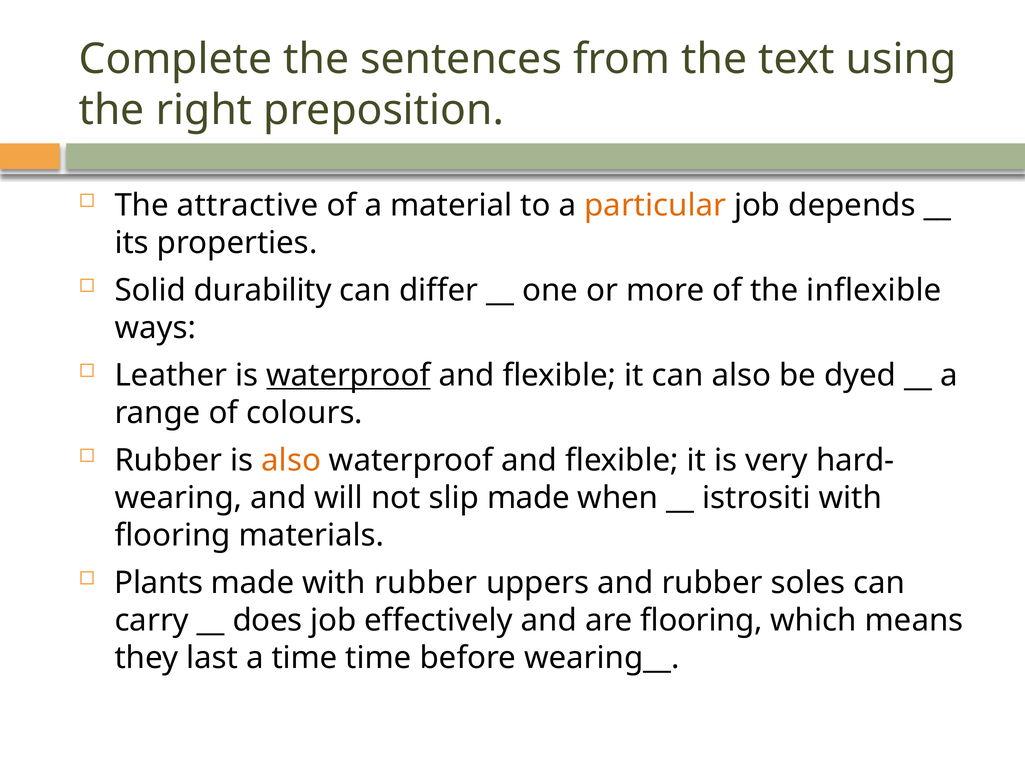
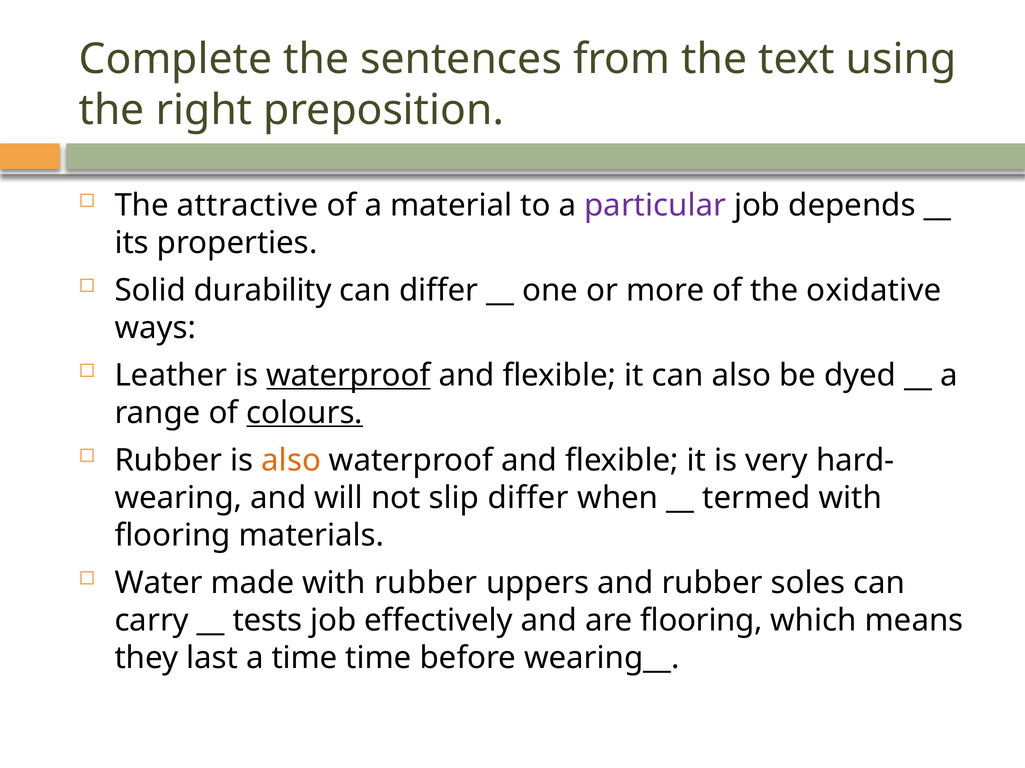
particular colour: orange -> purple (655, 205)
inflexible: inflexible -> oxidative (874, 291)
colours underline: none -> present (305, 413)
slip made: made -> differ (528, 498)
istrositi: istrositi -> termed (756, 498)
Plants: Plants -> Water (159, 583)
does: does -> tests (267, 621)
